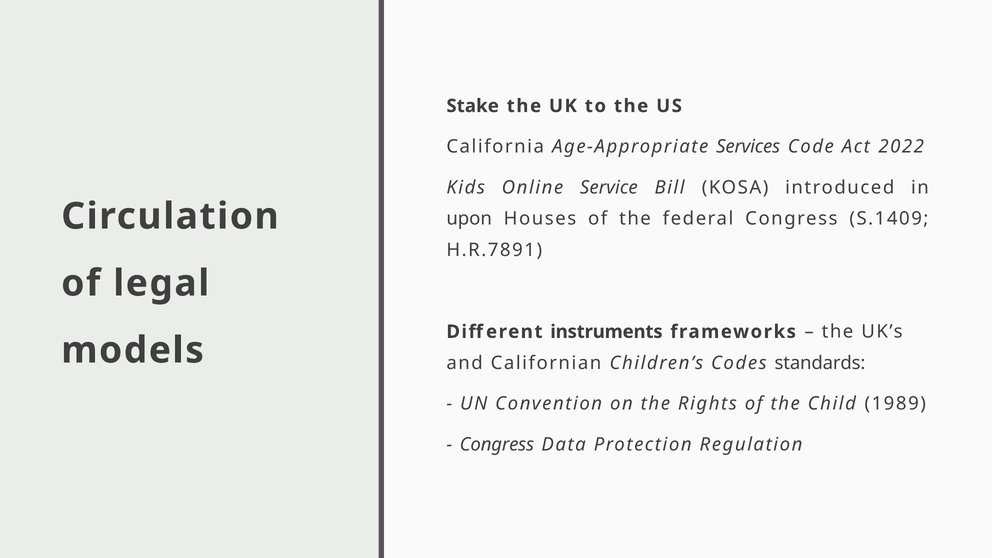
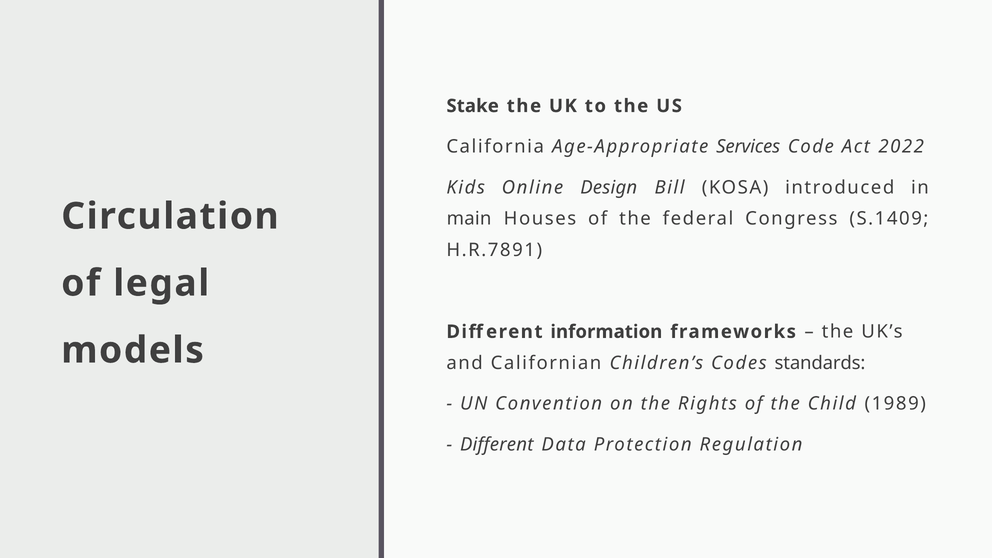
Service: Service -> Design (609, 188)
upon: upon -> main (469, 219)
instruments: instruments -> information (606, 332)
Congress: Congress -> Different (497, 445)
